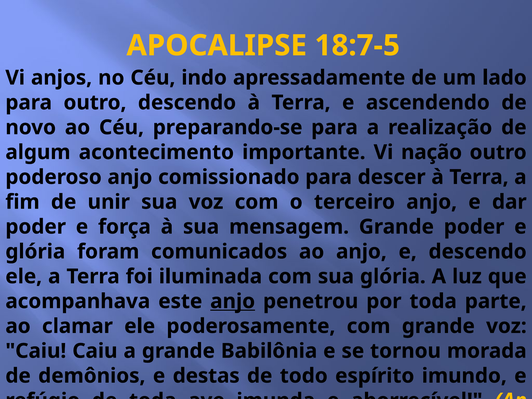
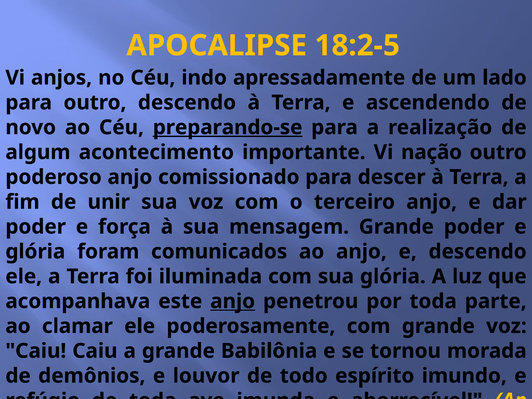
18:7-5: 18:7-5 -> 18:2-5 (357, 46)
preparando-se underline: none -> present (228, 127)
destas: destas -> louvor (206, 376)
